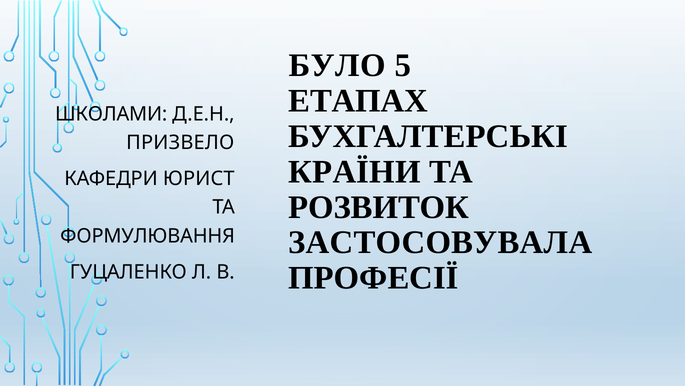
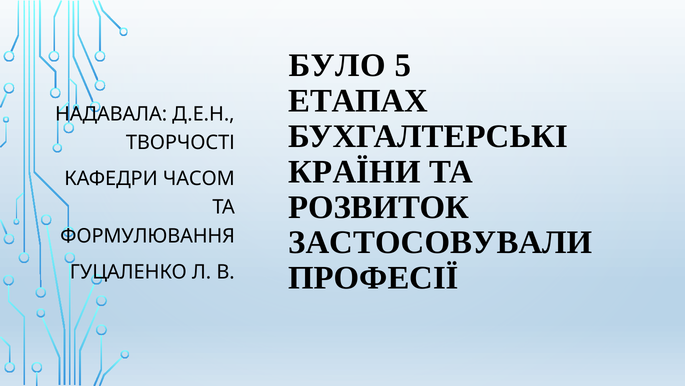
ШКОЛАМИ: ШКОЛАМИ -> НАДАВАЛА (111, 114)
ПРИЗВЕЛО: ПРИЗВЕЛО -> ТВОРЧОСТІ (180, 142)
ЮРИСТ: ЮРИСТ -> ЧАСОМ (199, 178)
ЗАСТОСОВУВАЛА: ЗАСТОСОВУВАЛА -> ЗАСТОСОВУВАЛИ (440, 242)
